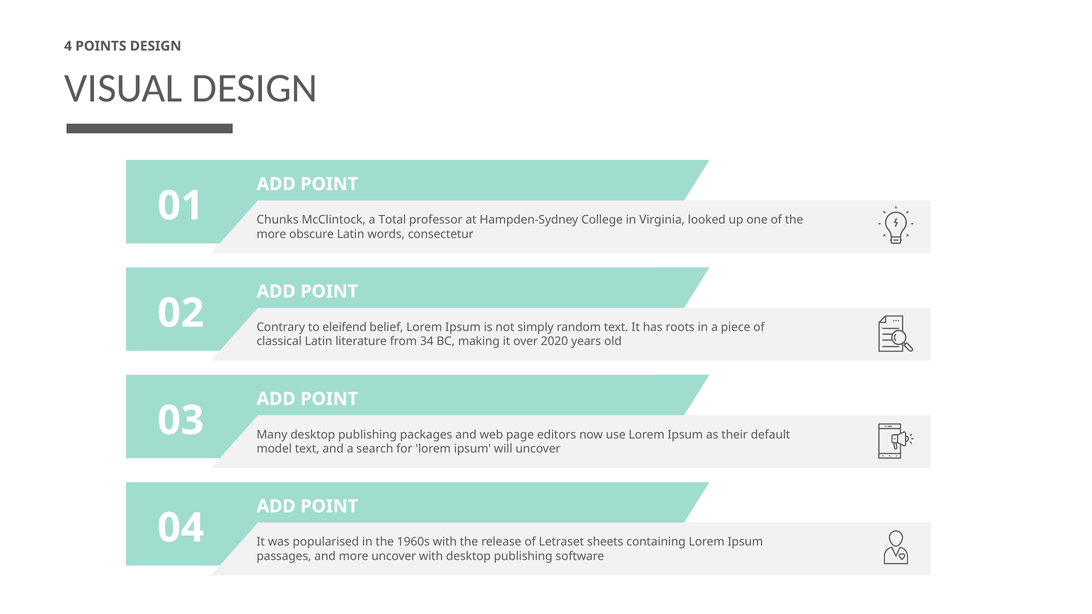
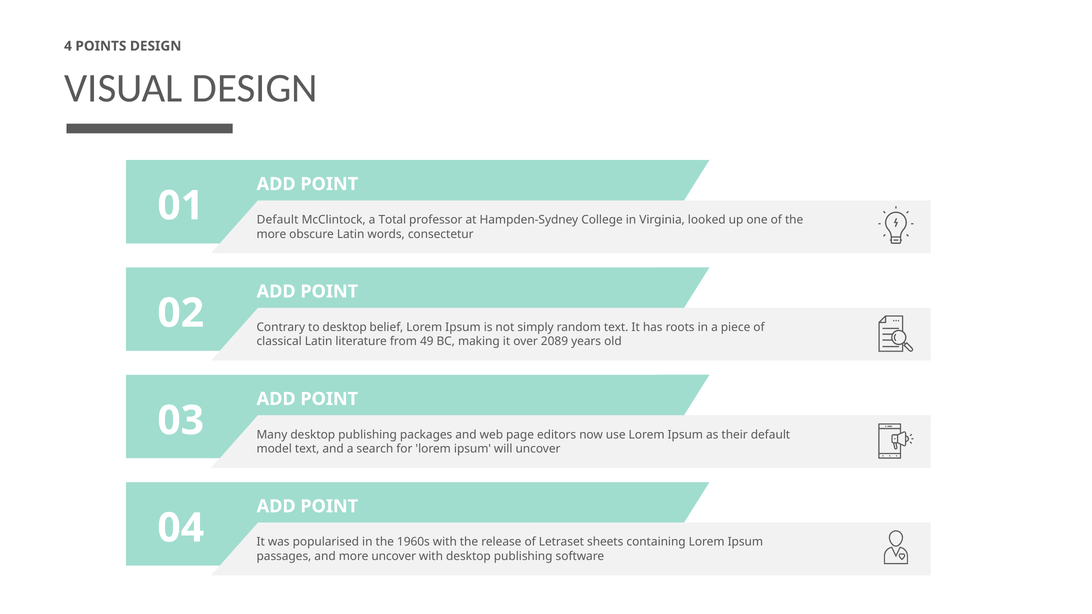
Chunks: Chunks -> Default (278, 220)
to eleifend: eleifend -> desktop (345, 327)
34: 34 -> 49 (427, 342)
2020: 2020 -> 2089 (554, 342)
